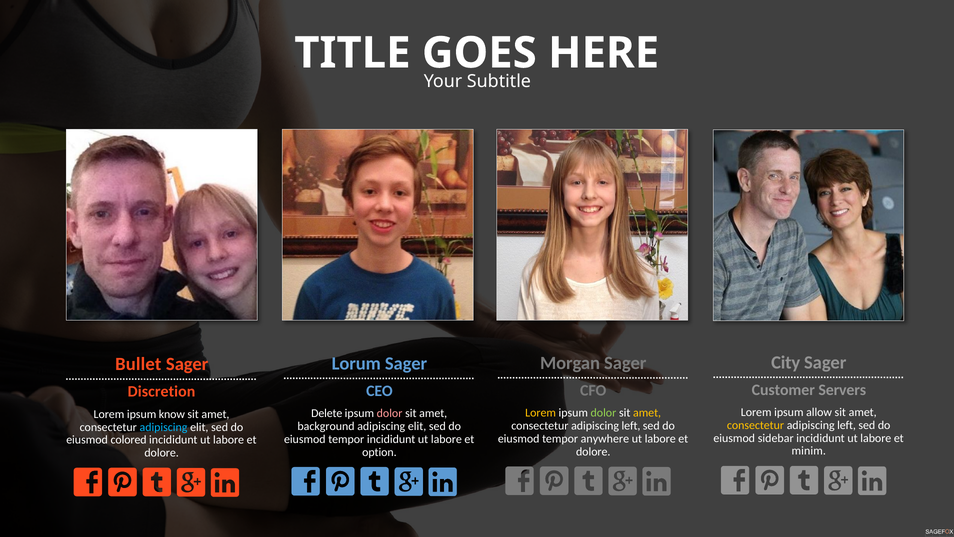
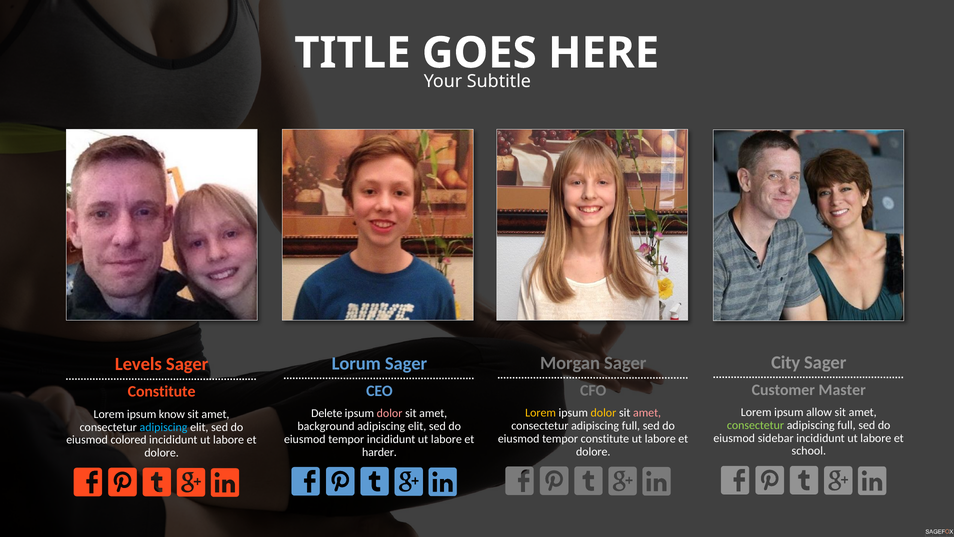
Bullet: Bullet -> Levels (138, 364)
Servers: Servers -> Master (842, 390)
Discretion: Discretion -> Constitute (162, 391)
dolor colour: light green -> yellow (603, 413)
amet colour: yellow -> pink (647, 413)
consectetur colour: yellow -> light green (755, 425)
left: left -> full (847, 425)
left: left -> full (631, 426)
tempor anywhere: anywhere -> constitute (605, 438)
minim: minim -> school (809, 451)
option: option -> harder (379, 452)
